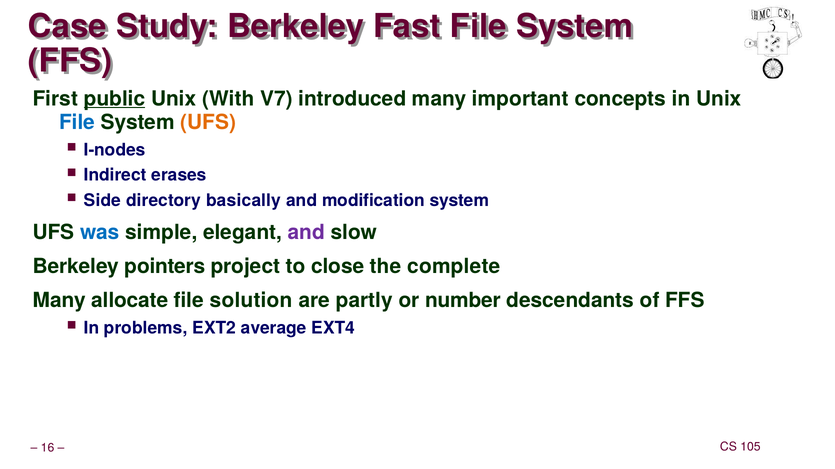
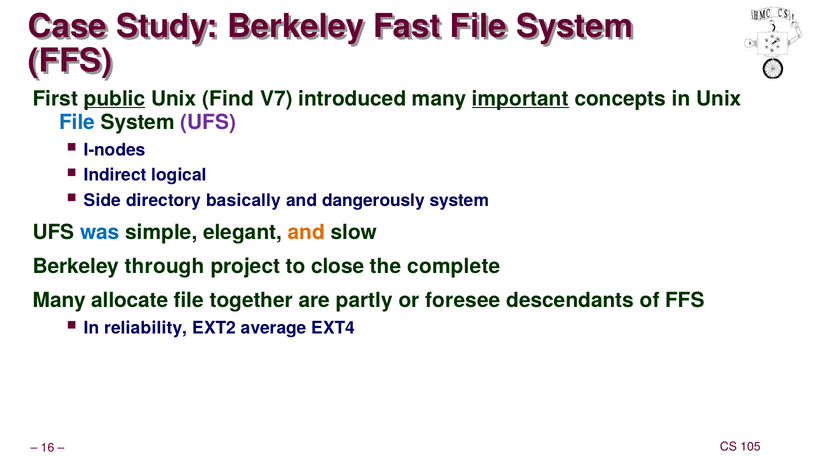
With: With -> Find (228, 99)
important underline: none -> present (520, 99)
UFS colour: orange -> purple (208, 123)
erases: erases -> logical (179, 175)
modification: modification -> dangerously (373, 201)
and colour: purple -> orange (306, 232)
pointers: pointers -> through (165, 267)
solution: solution -> together (251, 301)
number: number -> foresee (463, 301)
problems: problems -> reliability (146, 329)
